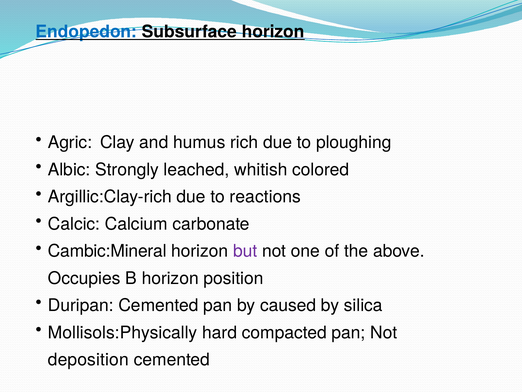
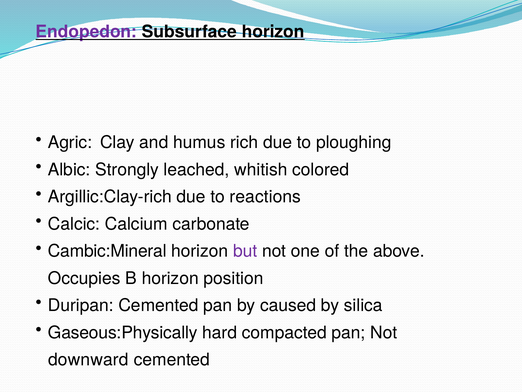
Endopedon colour: blue -> purple (86, 32)
Mollisols:Physically: Mollisols:Physically -> Gaseous:Physically (123, 332)
deposition: deposition -> downward (88, 359)
